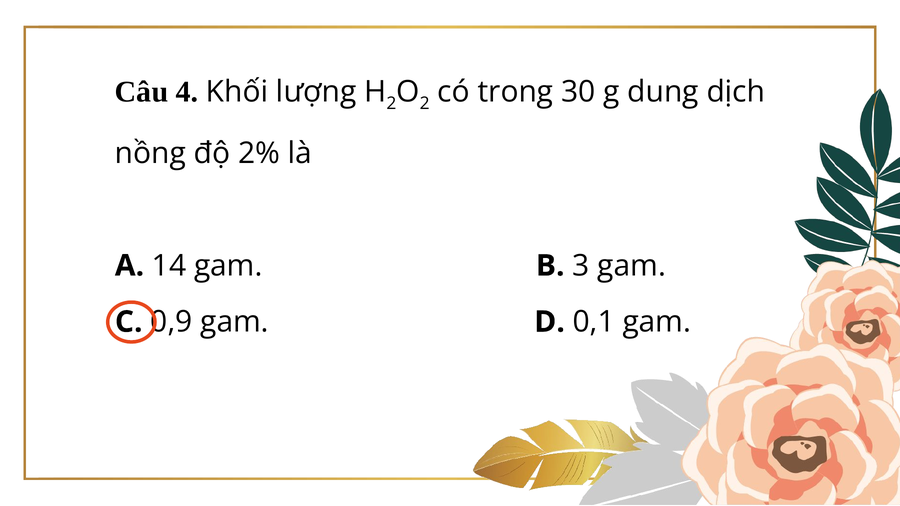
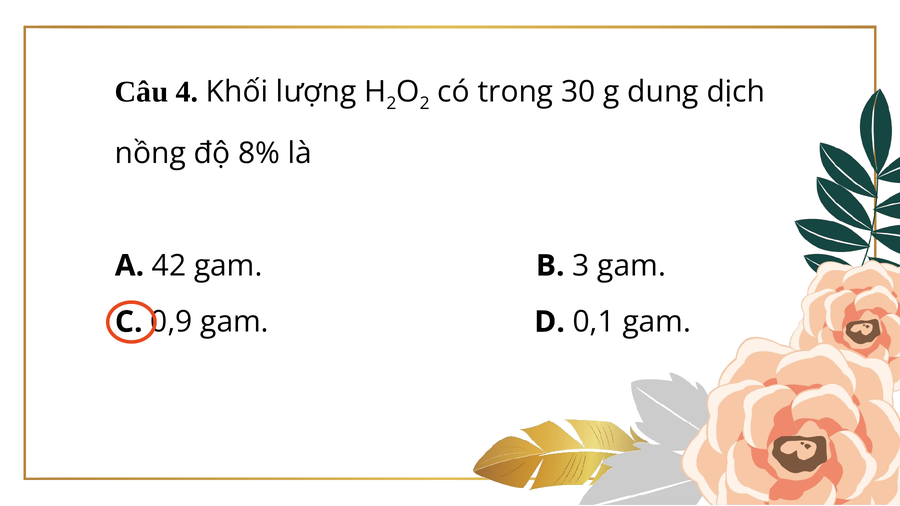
2%: 2% -> 8% (259, 153)
14: 14 -> 42 (169, 266)
